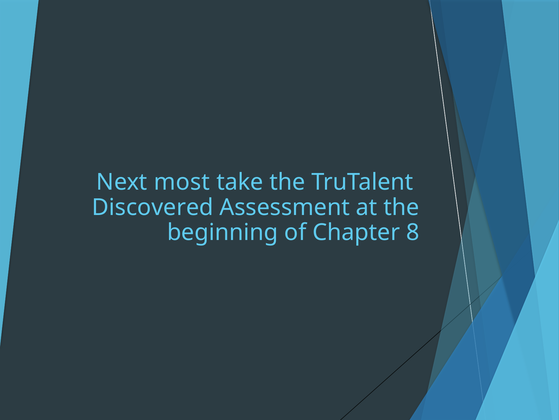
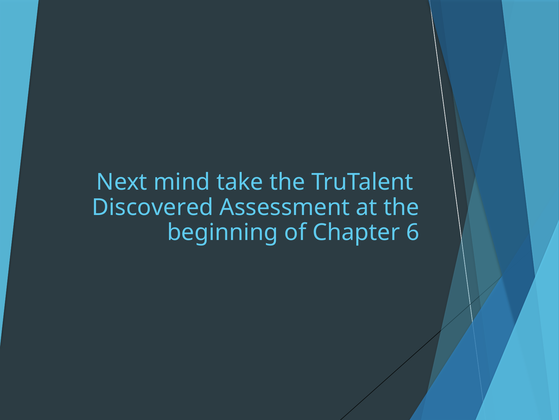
most: most -> mind (182, 182)
8: 8 -> 6 (413, 232)
